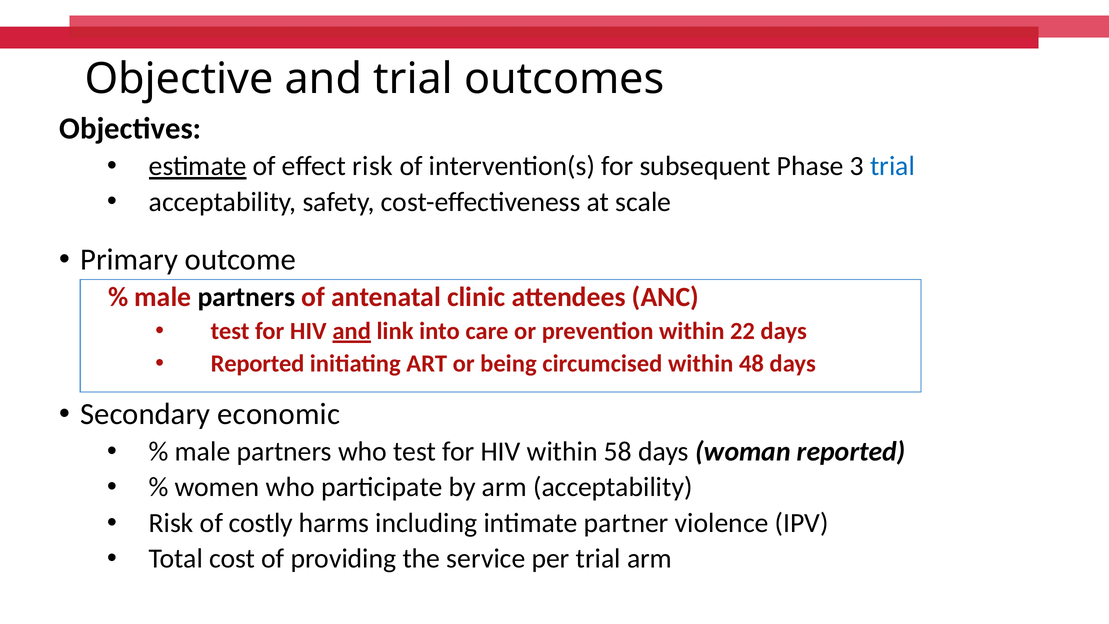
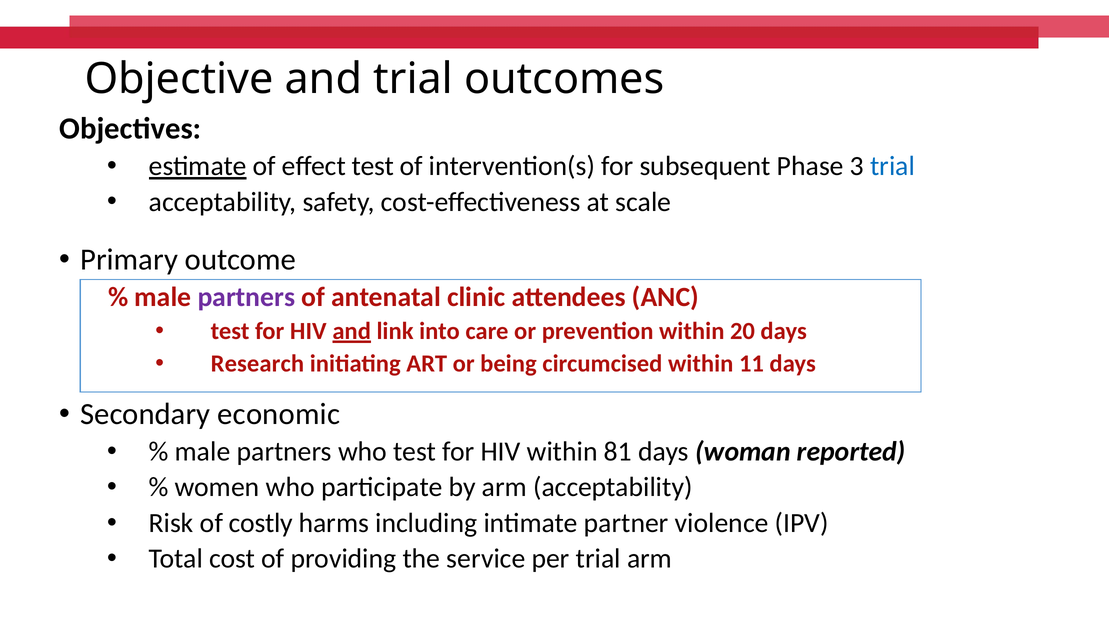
effect risk: risk -> test (373, 166)
partners colour: black -> purple (246, 297)
22: 22 -> 20 (742, 331)
Reported: Reported -> Research (257, 364)
48: 48 -> 11 (751, 364)
58: 58 -> 81 (618, 451)
